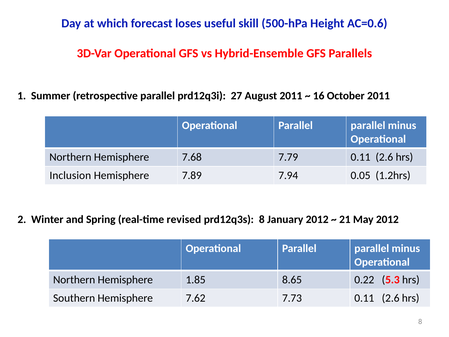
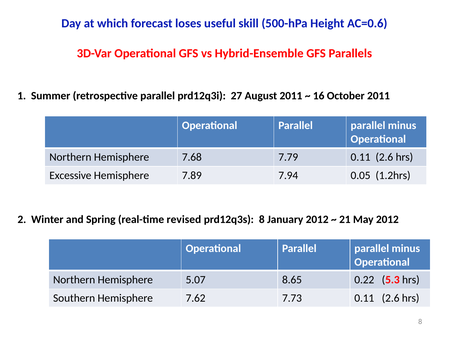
Inclusion: Inclusion -> Excessive (70, 175)
1.85: 1.85 -> 5.07 (196, 280)
